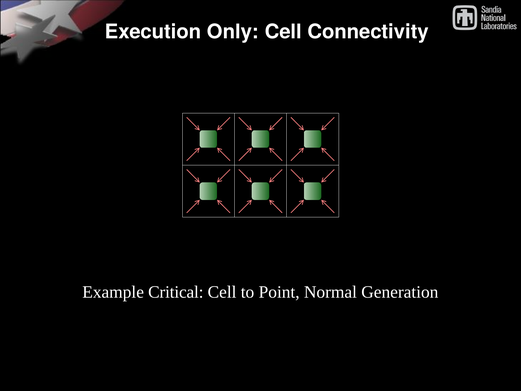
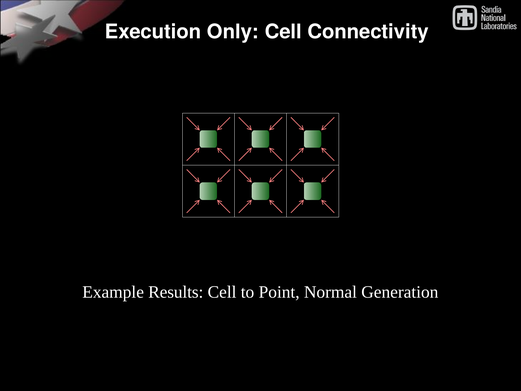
Critical: Critical -> Results (176, 292)
